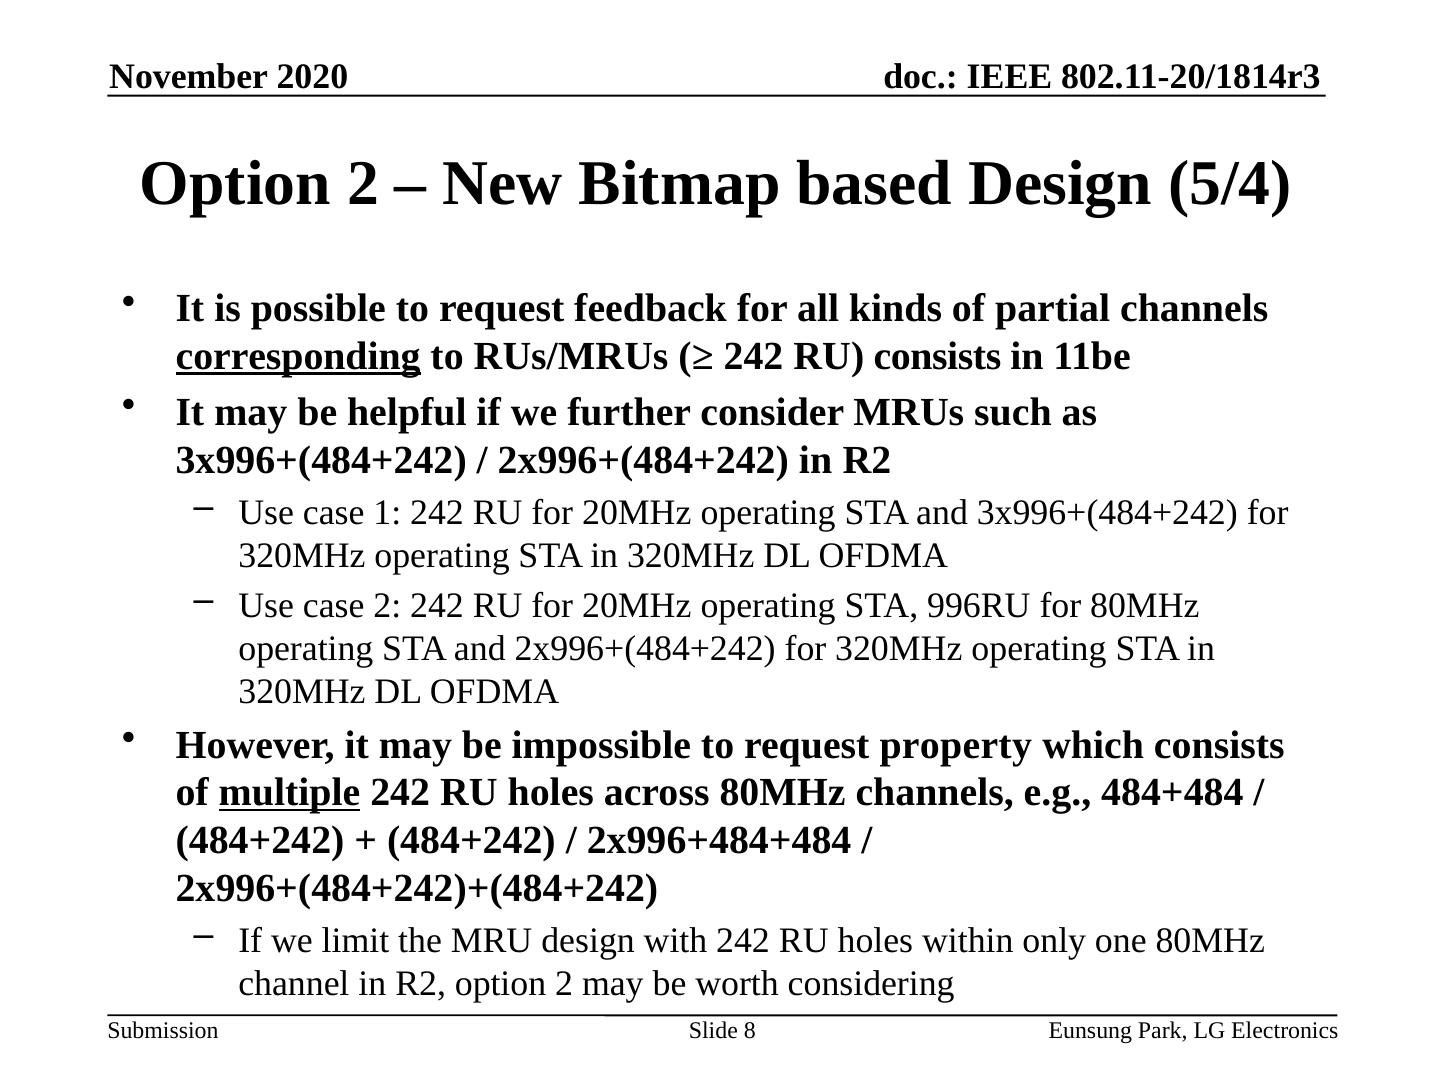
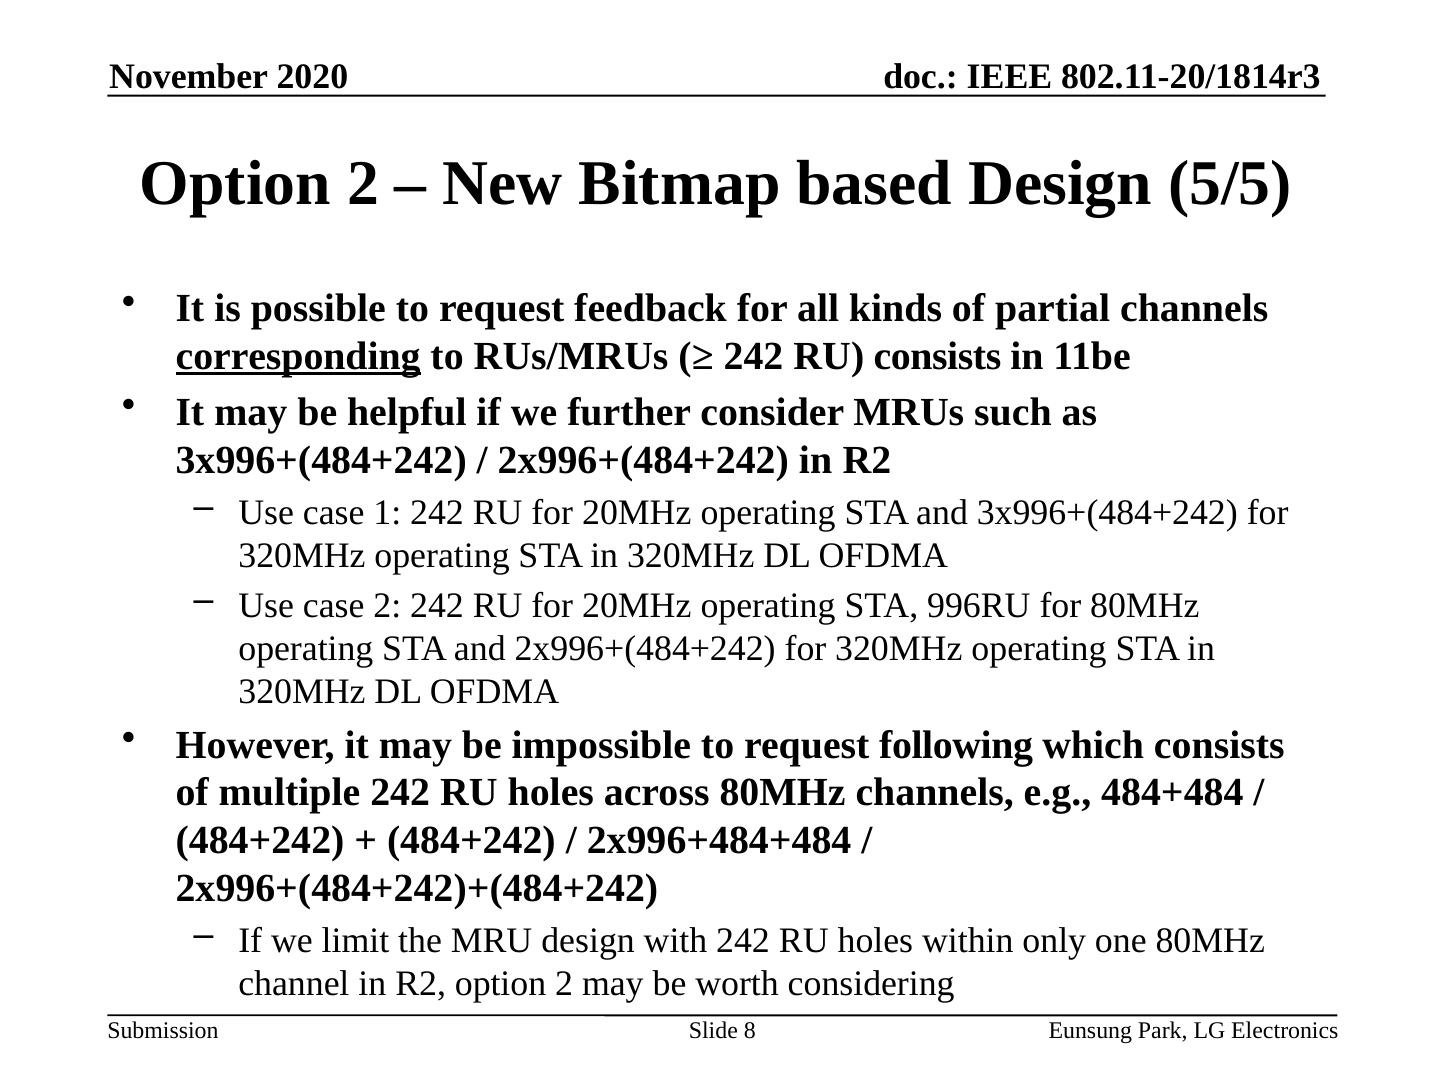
5/4: 5/4 -> 5/5 (1230, 184)
property: property -> following (956, 745)
multiple underline: present -> none (289, 793)
